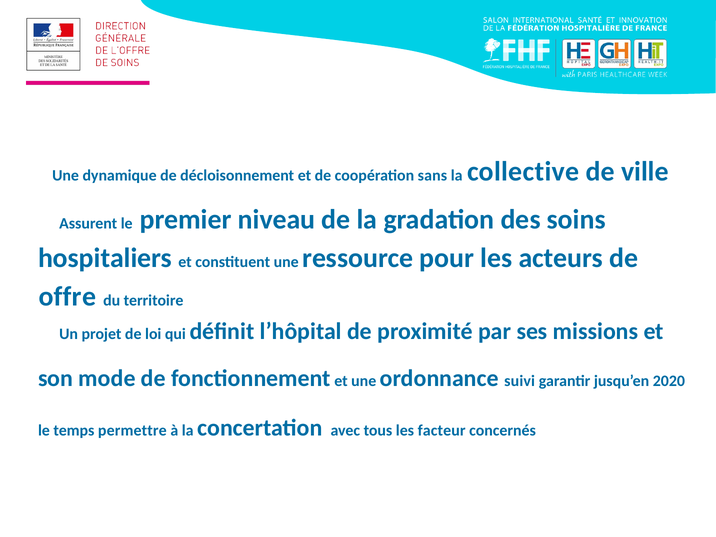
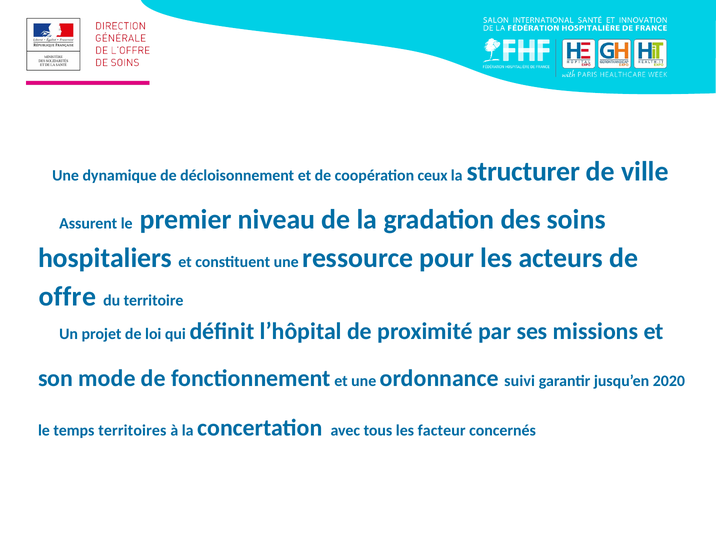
sans: sans -> ceux (433, 176)
collective: collective -> structurer (523, 172)
permettre: permettre -> territoires (132, 431)
